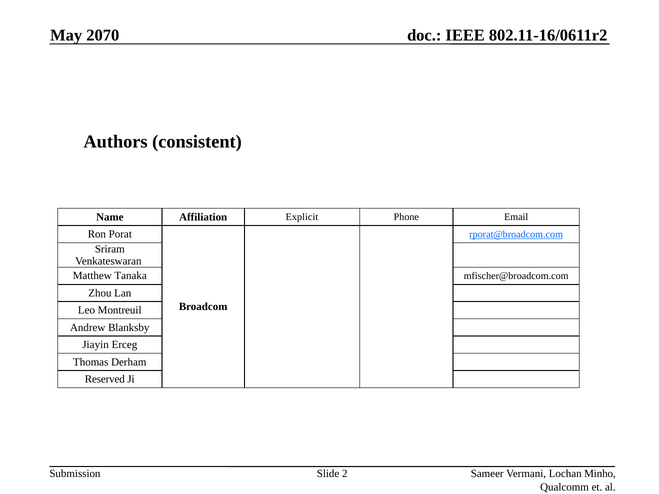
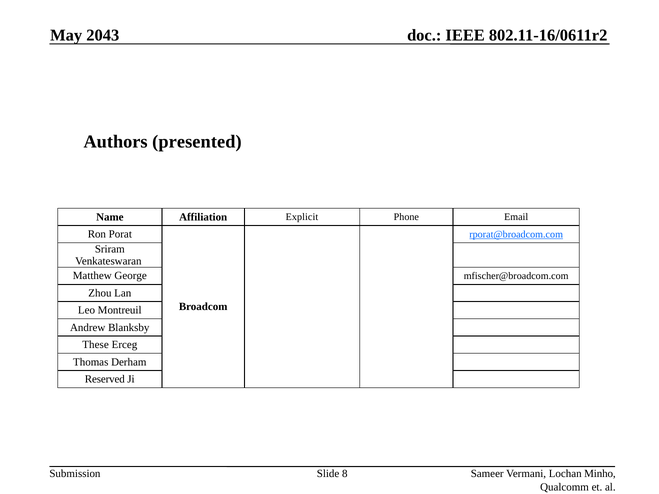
2070: 2070 -> 2043 (103, 35)
consistent: consistent -> presented (197, 142)
Tanaka: Tanaka -> George (131, 276)
Jiayin: Jiayin -> These (96, 345)
2: 2 -> 8 (345, 474)
